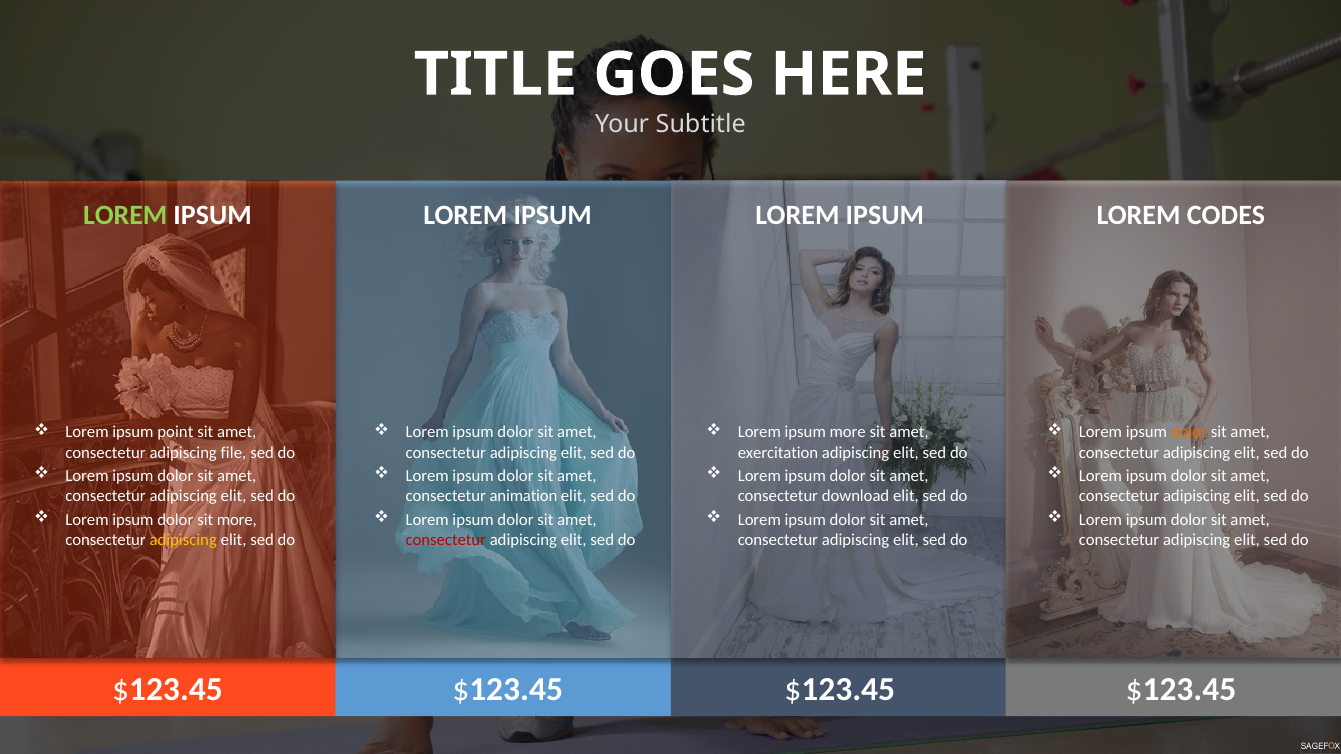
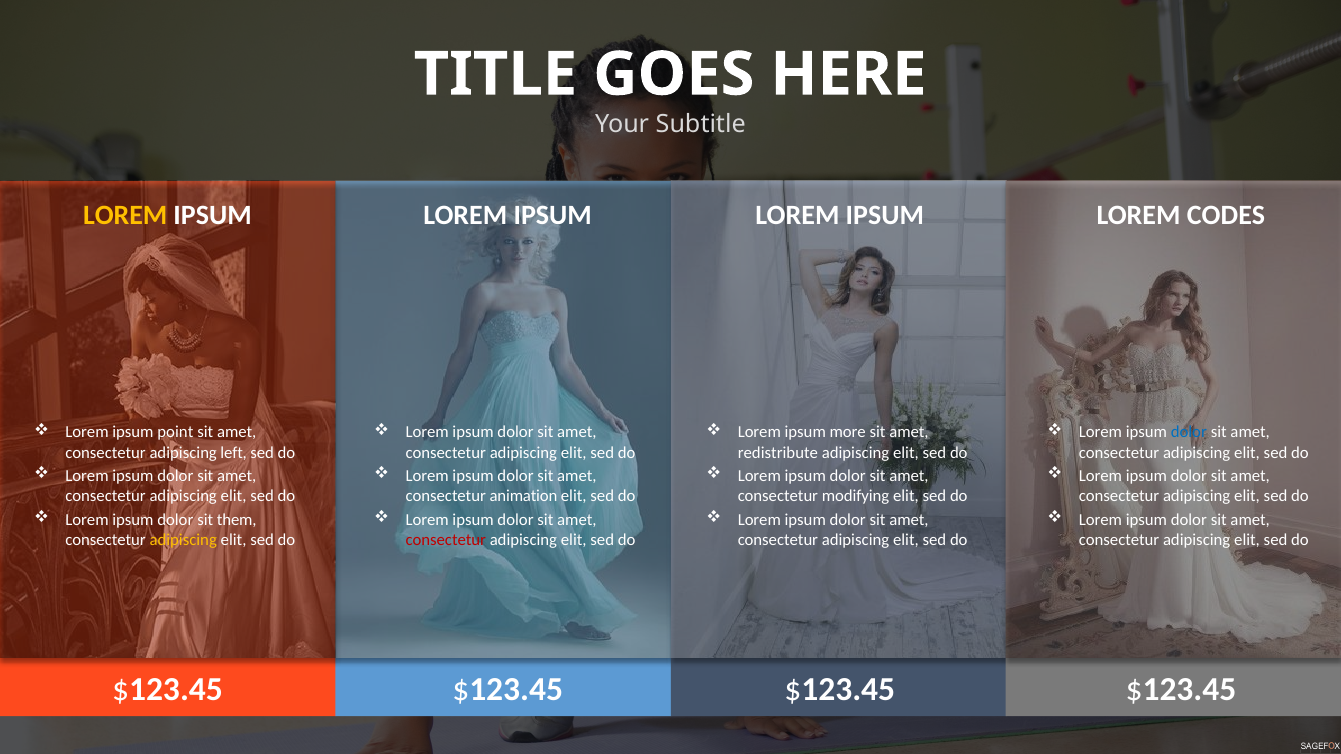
LOREM colour: light green -> yellow (125, 216)
dolor colour: orange -> blue (1189, 433)
file: file -> left (234, 453)
exercitation: exercitation -> redistribute (778, 453)
download: download -> modifying (856, 496)
sit more: more -> them (237, 520)
